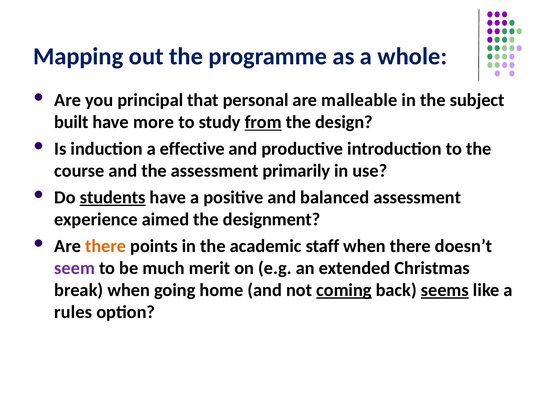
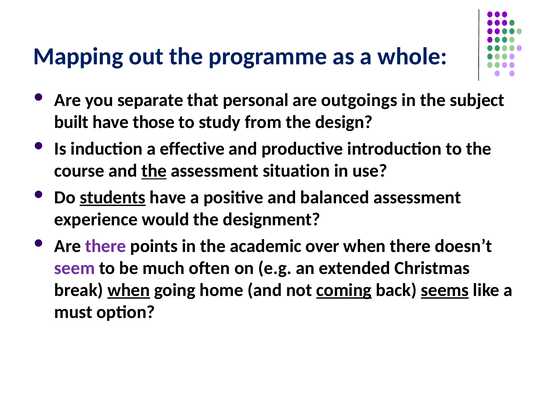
principal: principal -> separate (150, 100)
malleable: malleable -> outgoings (359, 100)
more: more -> those (154, 122)
from underline: present -> none (263, 122)
the underline: none -> present (154, 171)
primarily: primarily -> situation (296, 171)
aimed: aimed -> would (166, 219)
there colour: orange -> purple (106, 246)
staff: staff -> over (322, 246)
merit: merit -> often (209, 268)
when underline: none -> present (129, 290)
rules: rules -> must (73, 312)
